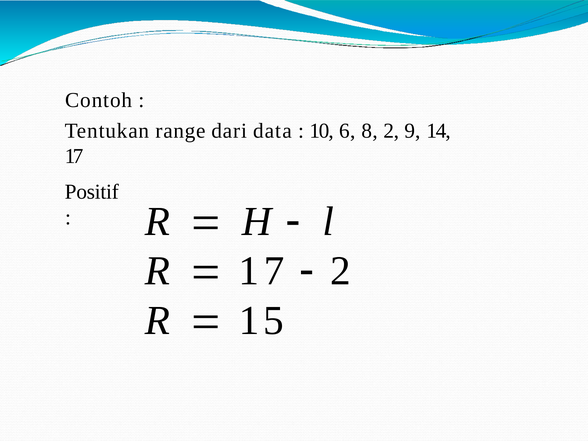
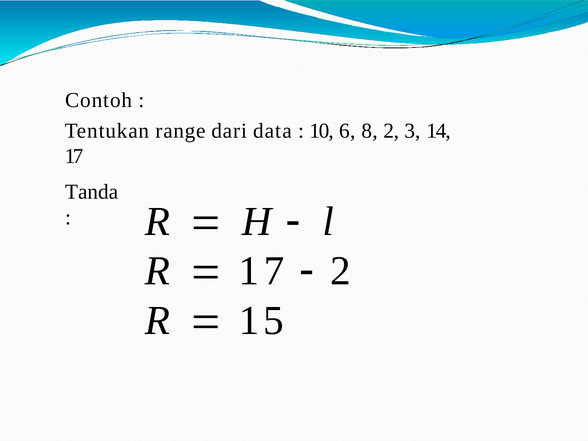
9: 9 -> 3 (413, 131)
Positif: Positif -> Tanda (92, 192)
